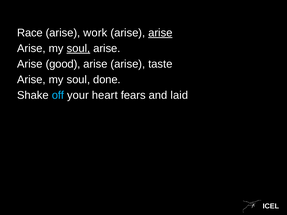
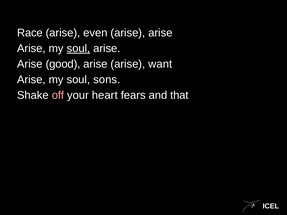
work: work -> even (95, 33)
arise underline: present -> none (160, 33)
taste: taste -> want (160, 64)
done: done -> sons (107, 80)
off colour: light blue -> pink (58, 95)
laid: laid -> that (179, 95)
